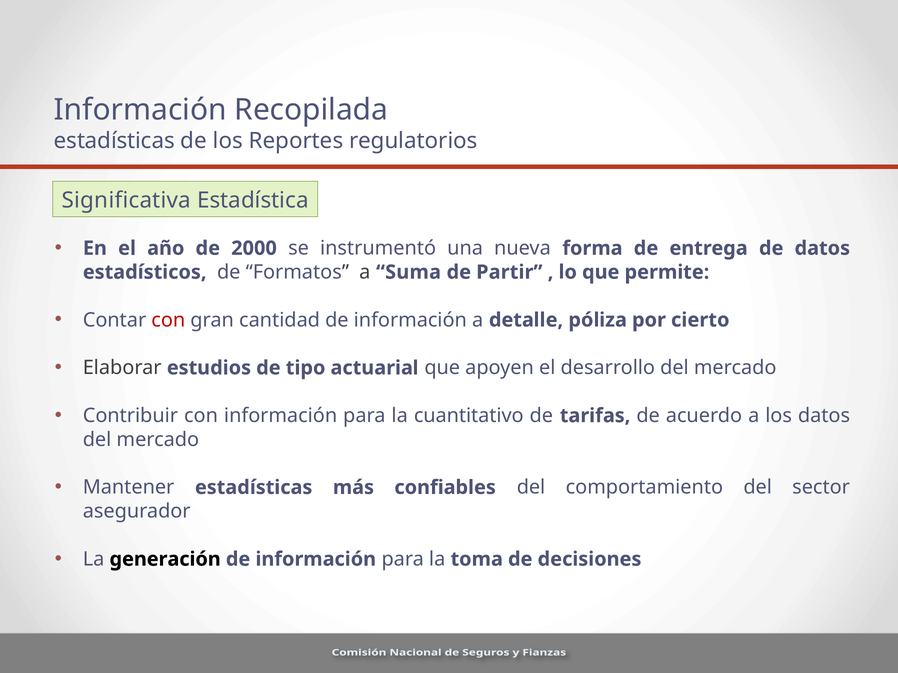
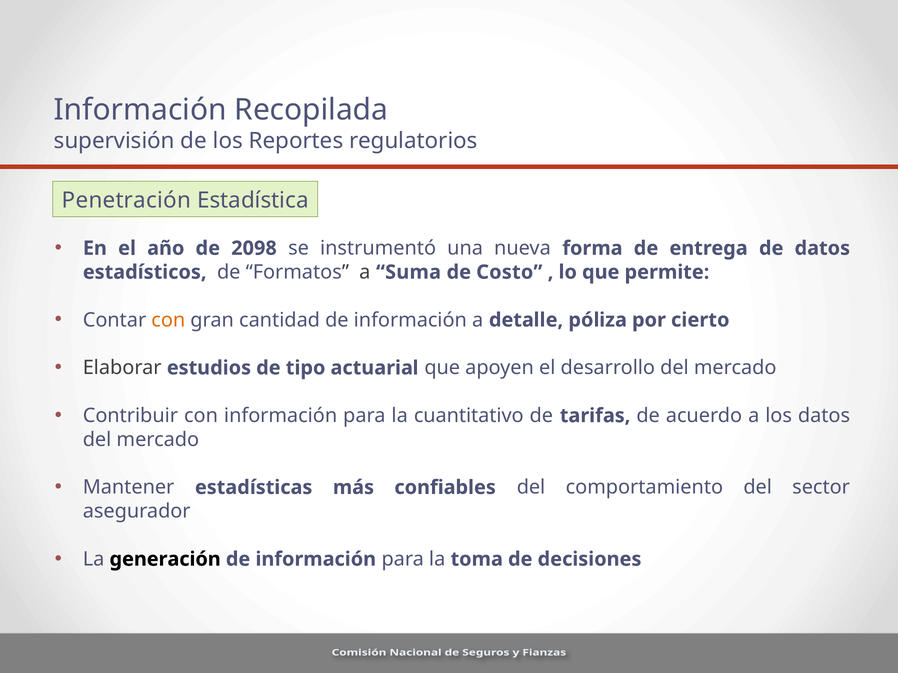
estadísticas: estadísticas -> supervisión (114, 141)
Significativa: Significativa -> Penetración (126, 201)
2000: 2000 -> 2098 (254, 248)
Partir: Partir -> Costo (509, 272)
con colour: red -> orange (168, 320)
